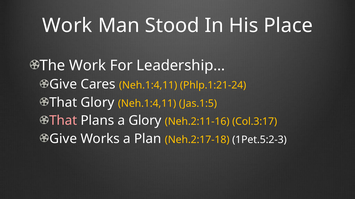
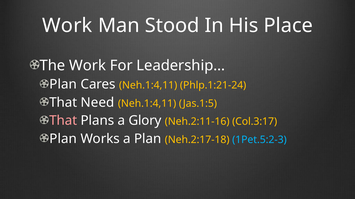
Give: Give -> Plan (63, 85)
That Glory: Glory -> Need (97, 103)
Give: Give -> Plan (63, 139)
1Pet.5:2-3 colour: white -> light blue (259, 140)
